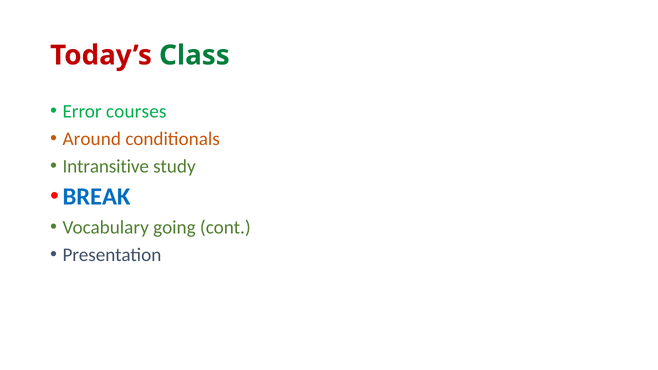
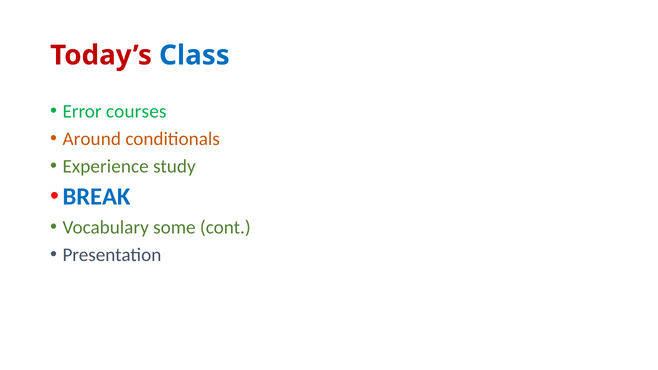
Class colour: green -> blue (194, 55)
Intransitive: Intransitive -> Experience (106, 166)
going: going -> some (174, 227)
